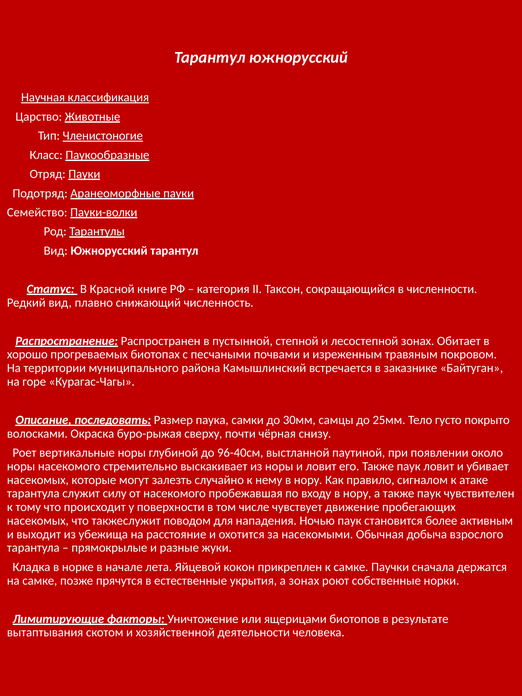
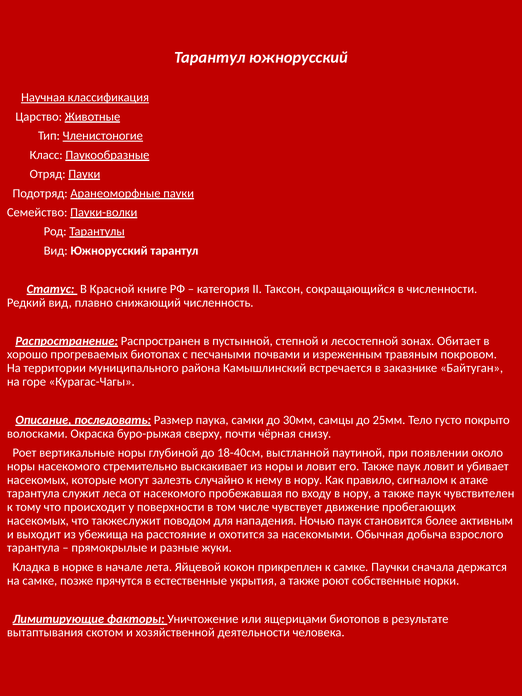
96-40см: 96-40см -> 18-40см (240, 453)
силу: силу -> леса (115, 493)
укрытия а зонах: зонах -> также (304, 581)
